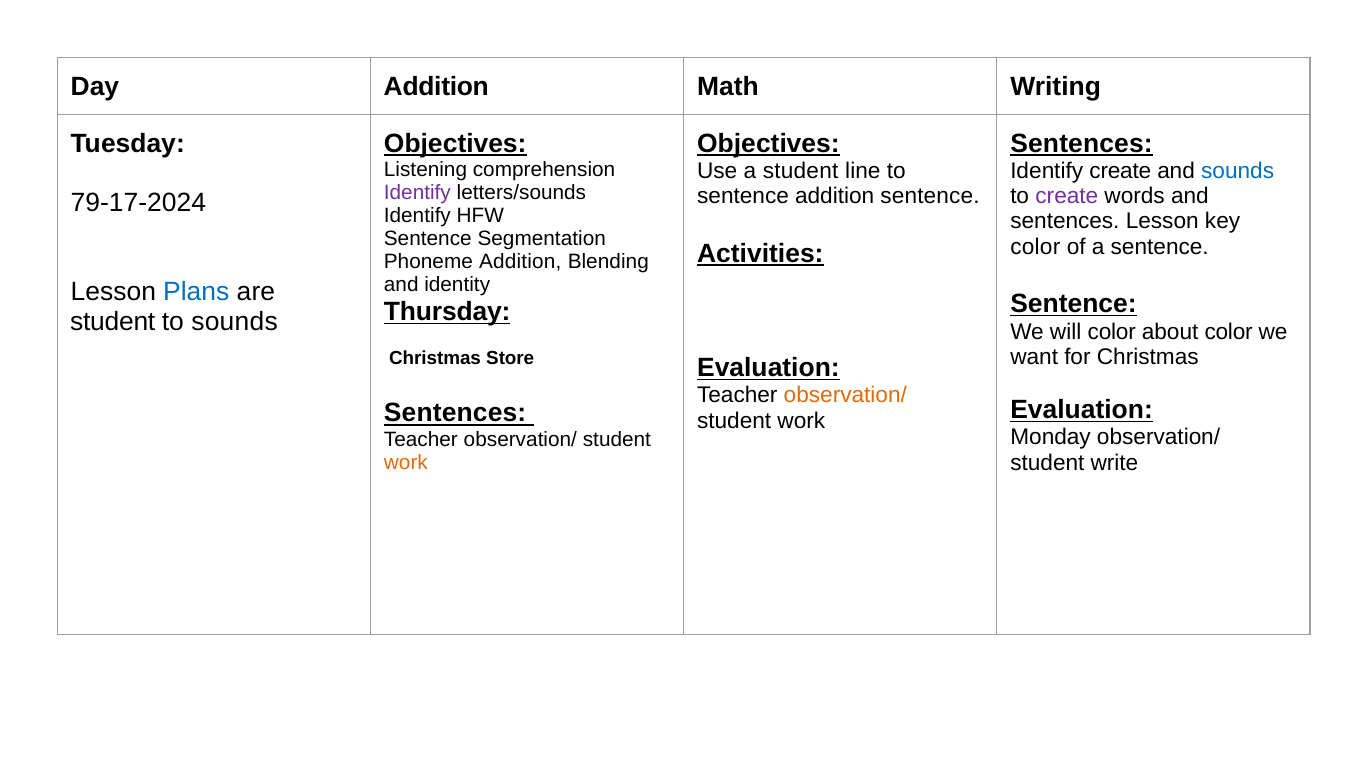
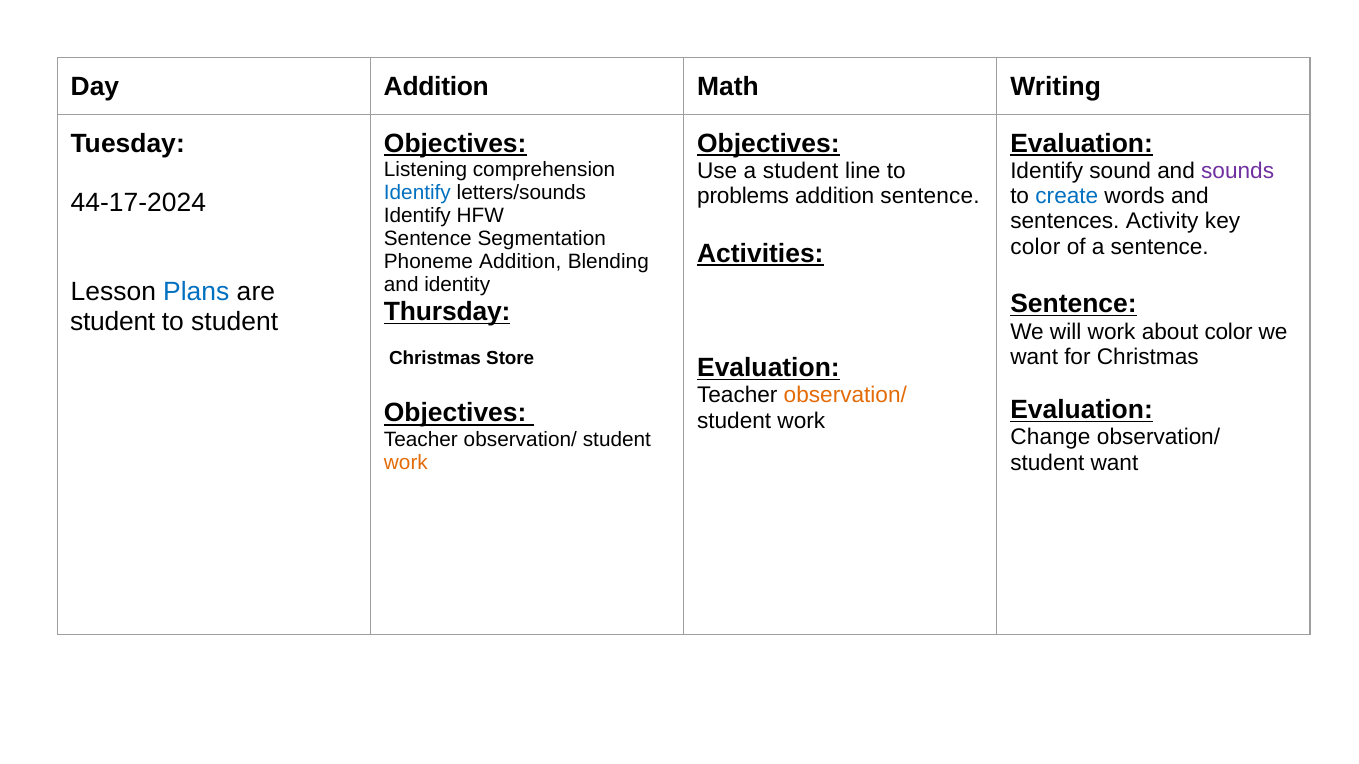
Sentences: Sentences -> Evaluation (1082, 143)
Identify create: create -> sound (1120, 171)
sounds colour: blue -> purple (1238, 171)
Identify colour: purple -> blue (417, 193)
sentence: sentence -> problems (743, 196)
create colour: purple -> blue (1067, 196)
79-17-2024: 79-17-2024 -> 44-17-2024 (138, 203)
sentences Lesson: Lesson -> Activity (1162, 222)
to sounds: sounds -> student (235, 322)
will color: color -> work (1112, 332)
Sentences: Sentences -> Objectives (455, 413)
Monday: Monday -> Change (1050, 438)
student write: write -> want (1114, 463)
